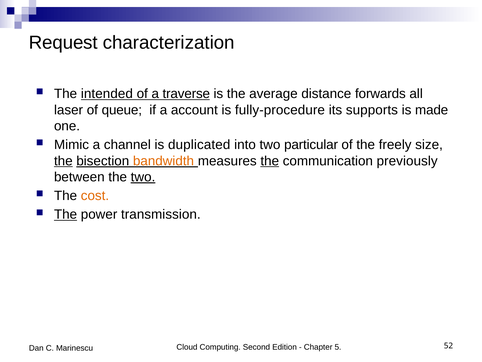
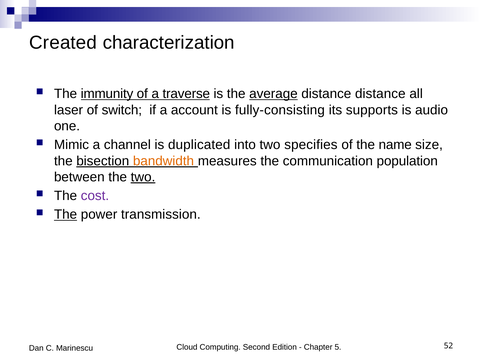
Request: Request -> Created (63, 42)
intended: intended -> immunity (107, 94)
average underline: none -> present (273, 94)
distance forwards: forwards -> distance (380, 94)
queue: queue -> switch (122, 110)
fully-procedure: fully-procedure -> fully-consisting (280, 110)
made: made -> audio (432, 110)
particular: particular -> specifies (311, 145)
freely: freely -> name (395, 145)
the underline: present -> none (63, 161)
the underline: present -> none (270, 161)
previously: previously -> population (407, 161)
cost colour: orange -> purple (95, 196)
